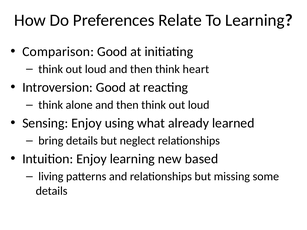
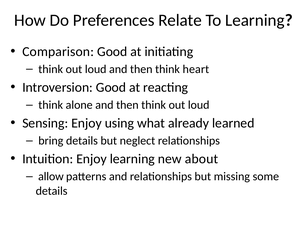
based: based -> about (202, 159)
living: living -> allow (51, 177)
